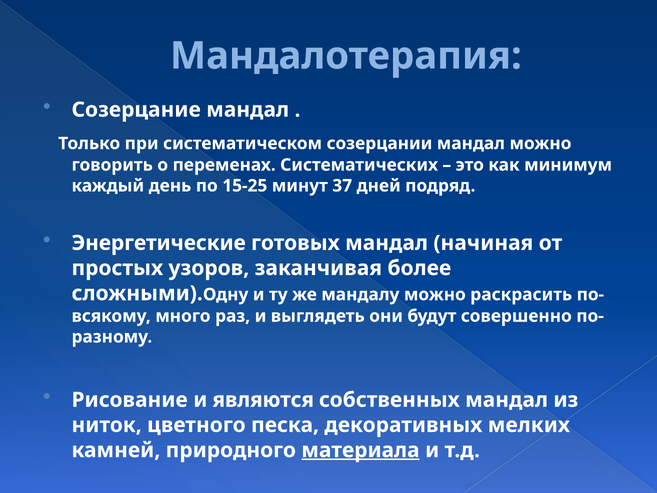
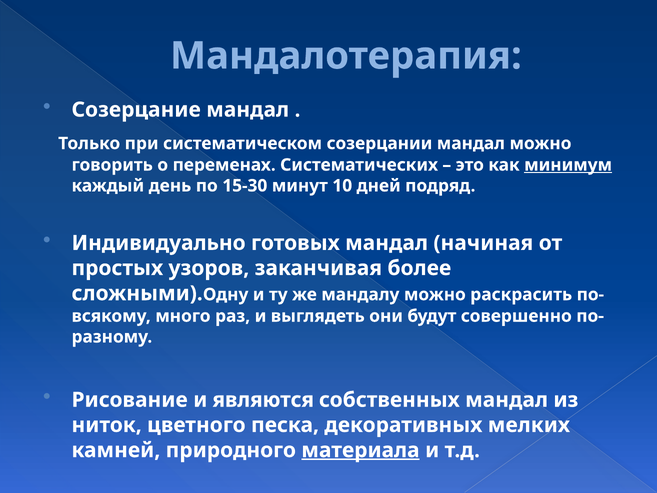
минимум underline: none -> present (568, 165)
15-25: 15-25 -> 15-30 (245, 186)
37: 37 -> 10 (342, 186)
Энергетические: Энергетические -> Индивидуально (159, 243)
